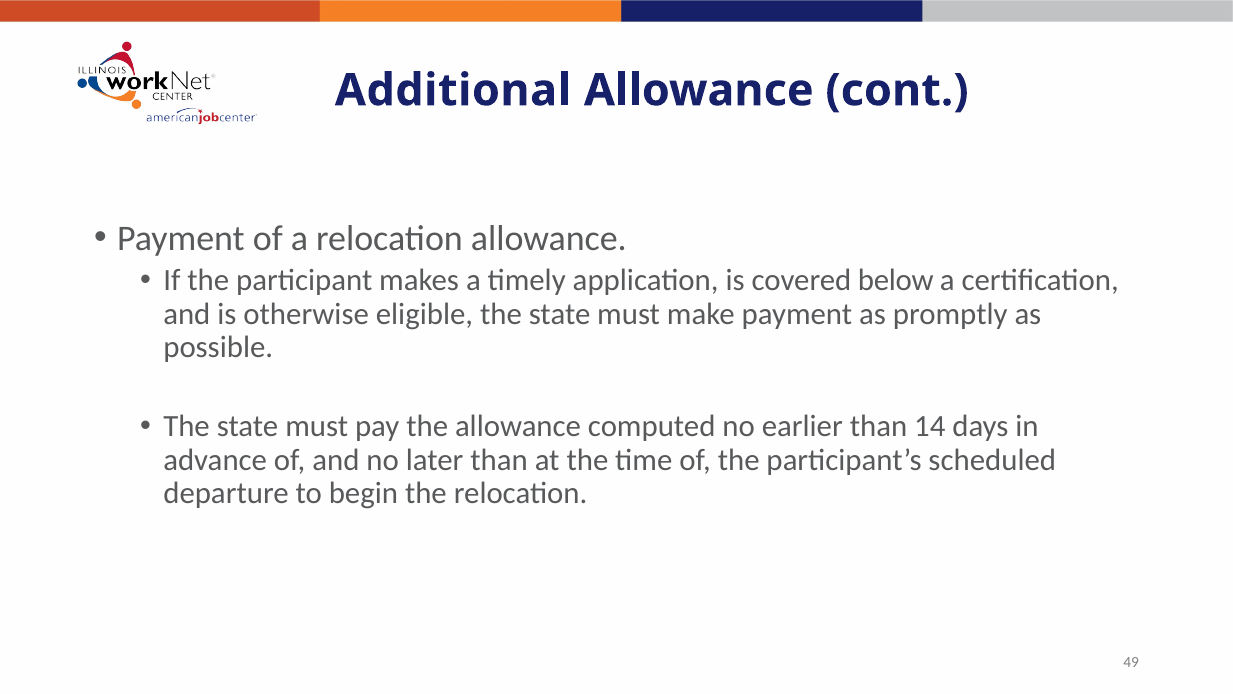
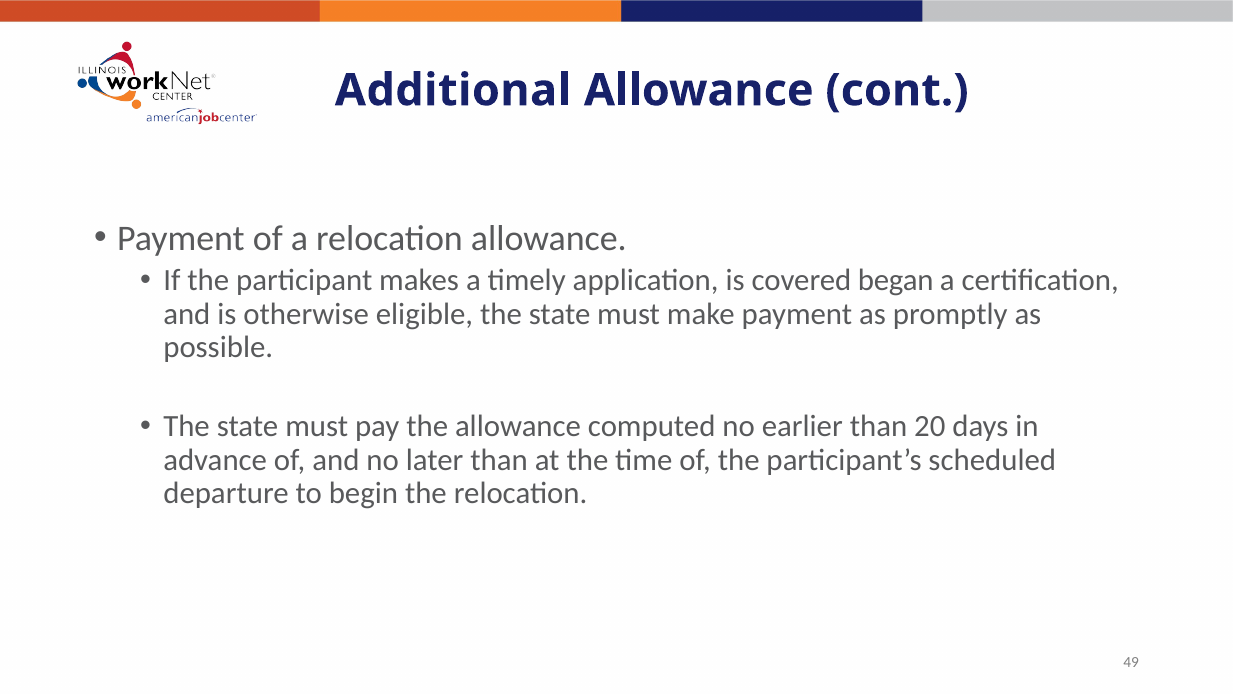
below: below -> began (896, 281)
14: 14 -> 20 (930, 426)
